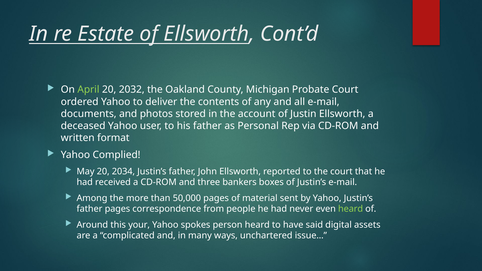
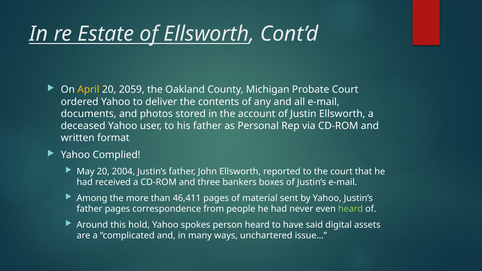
April colour: light green -> yellow (88, 90)
2032: 2032 -> 2059 (132, 90)
2034: 2034 -> 2004 (123, 171)
50,000: 50,000 -> 46,411 (187, 198)
your: your -> hold (139, 225)
